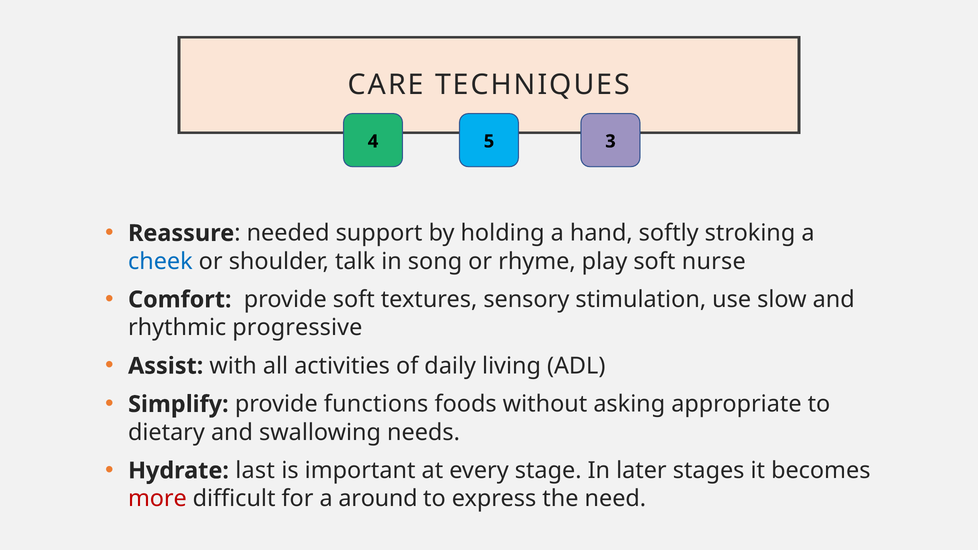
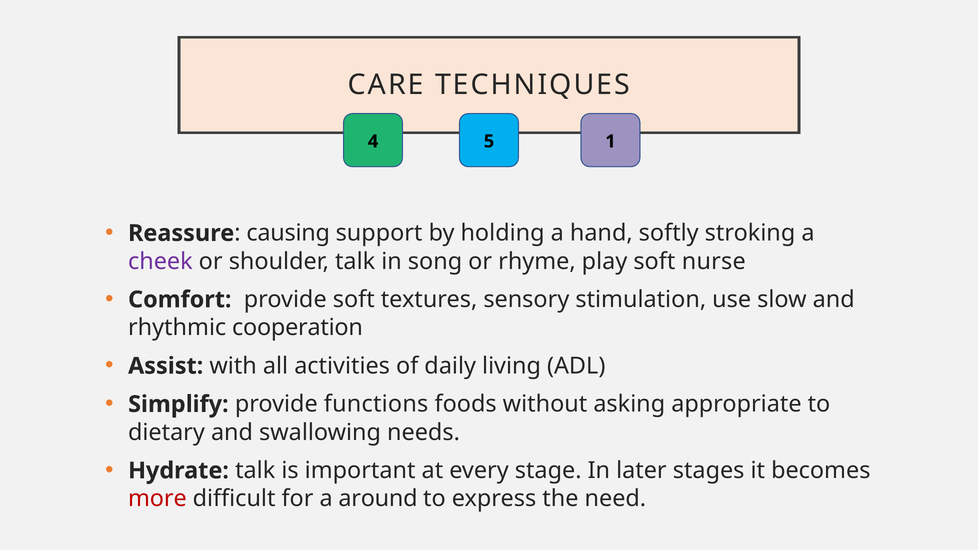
3: 3 -> 1 (610, 141)
needed: needed -> causing (288, 233)
cheek colour: blue -> purple (160, 261)
progressive: progressive -> cooperation (297, 328)
Hydrate last: last -> talk (255, 471)
